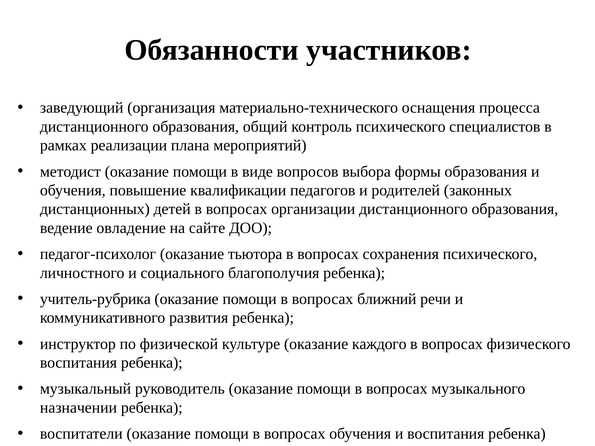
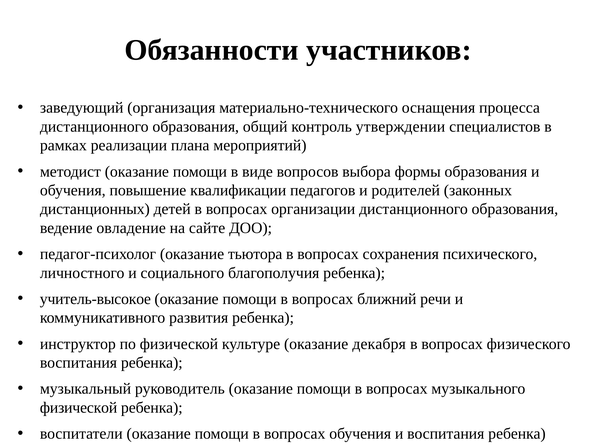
контроль психического: психического -> утверждении (400, 127)
учитель-рубрика: учитель-рубрика -> учитель-высокое (95, 299)
каждого: каждого -> декабря (379, 344)
назначении: назначении -> физической (79, 408)
